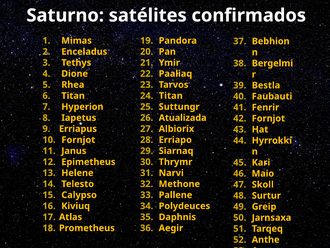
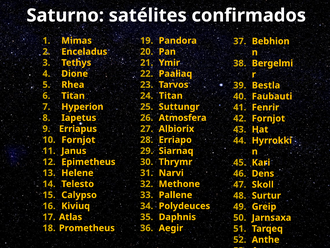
Atualizada: Atualizada -> Atmosfera (183, 118)
Maio: Maio -> Dens (263, 173)
